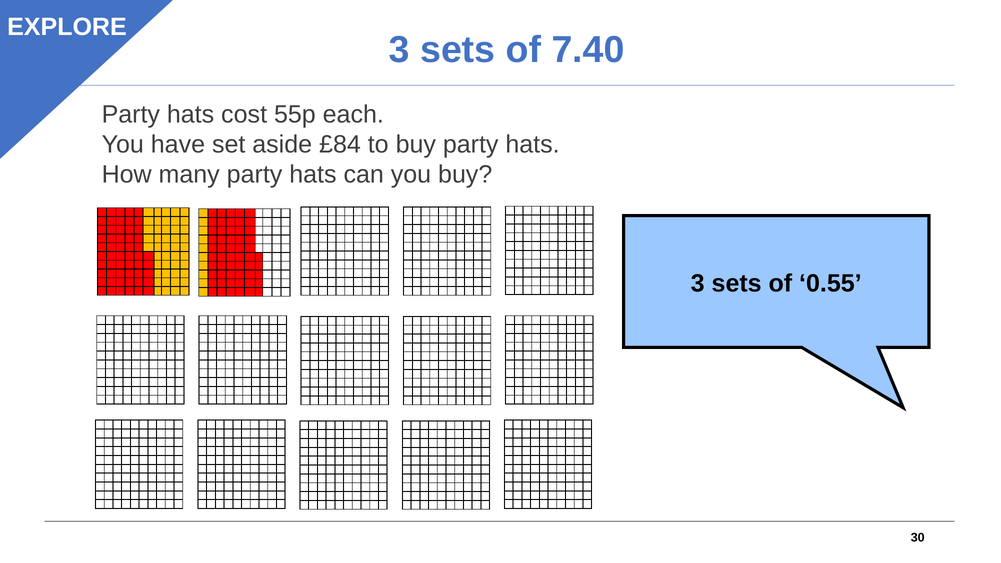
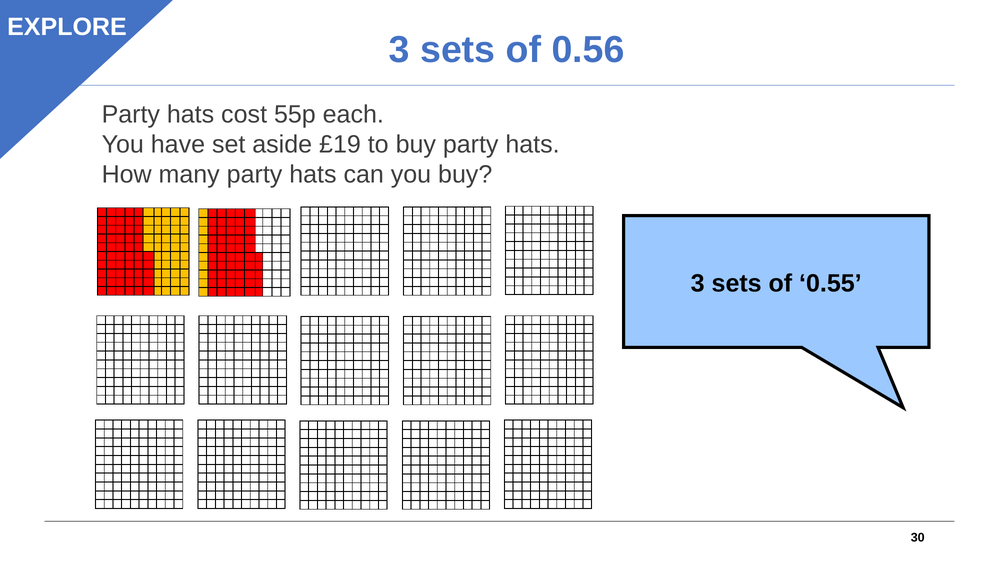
7.40: 7.40 -> 0.56 (588, 50)
£84: £84 -> £19 (340, 145)
